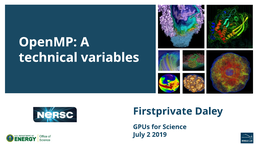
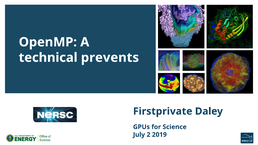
variables: variables -> prevents (110, 58)
